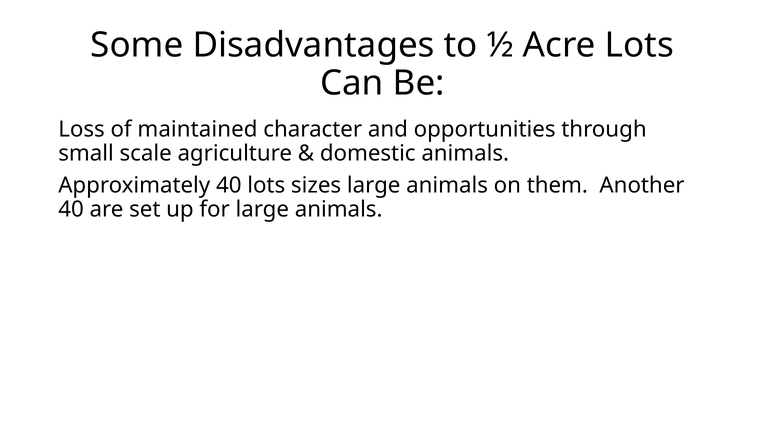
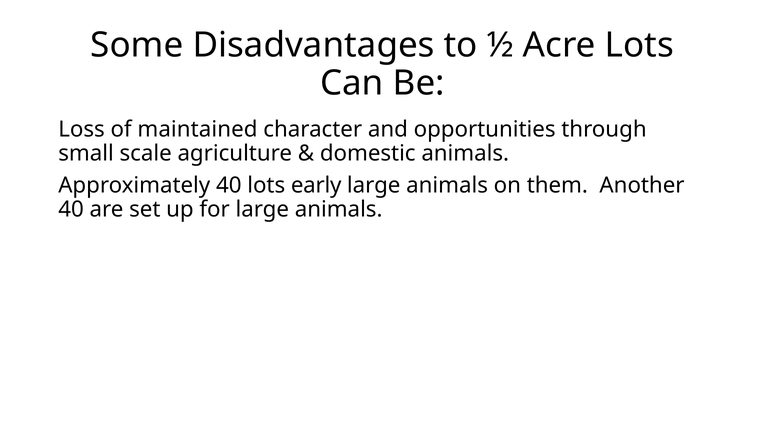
sizes: sizes -> early (316, 186)
